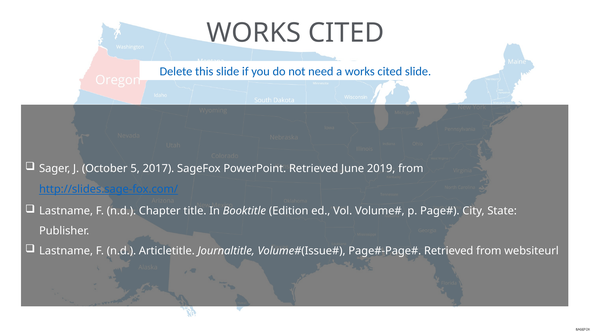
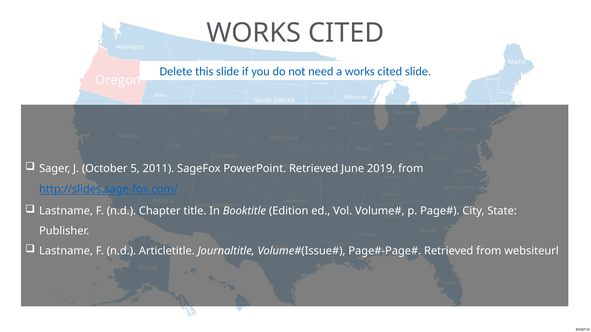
2017: 2017 -> 2011 (158, 169)
